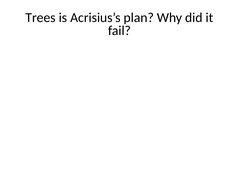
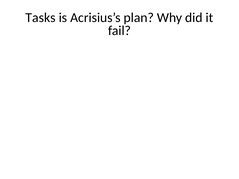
Trees: Trees -> Tasks (41, 18)
